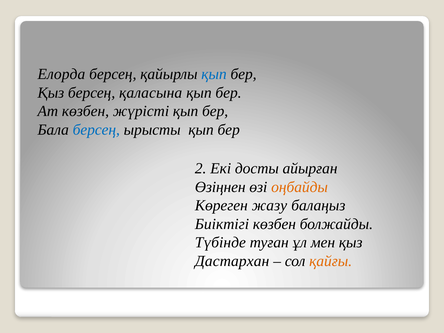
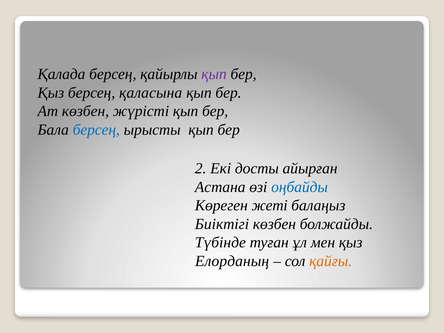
Елорда: Елорда -> Қалада (61, 74)
қып colour: blue -> purple (214, 74)
Өзіңнен: Өзіңнен -> Астана (220, 187)
оңбайды colour: orange -> blue (300, 187)
жазу: жазу -> жеті (270, 205)
Дастархан: Дастархан -> Елорданың (232, 261)
